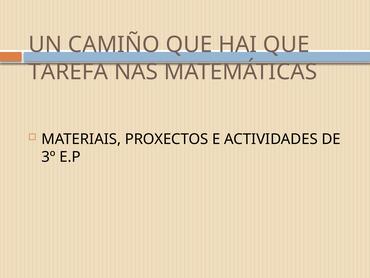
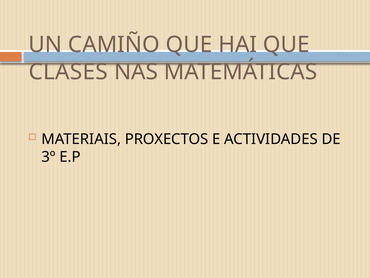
TAREFA: TAREFA -> CLASES (68, 72)
